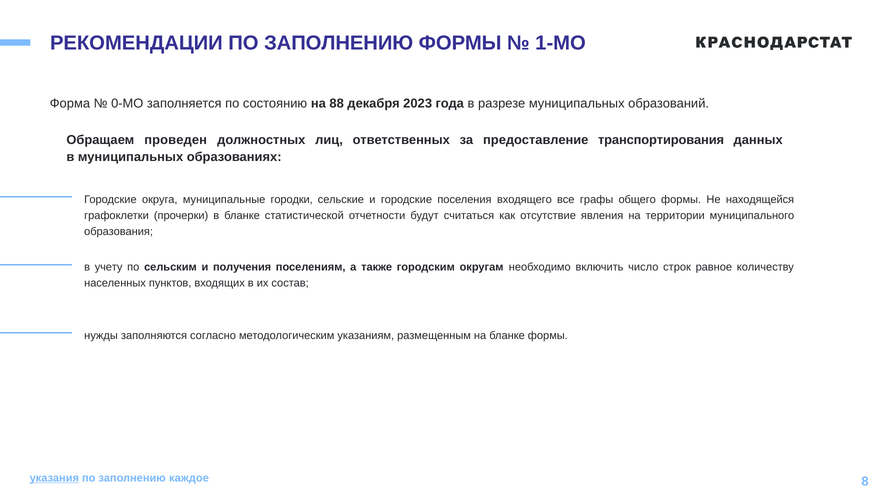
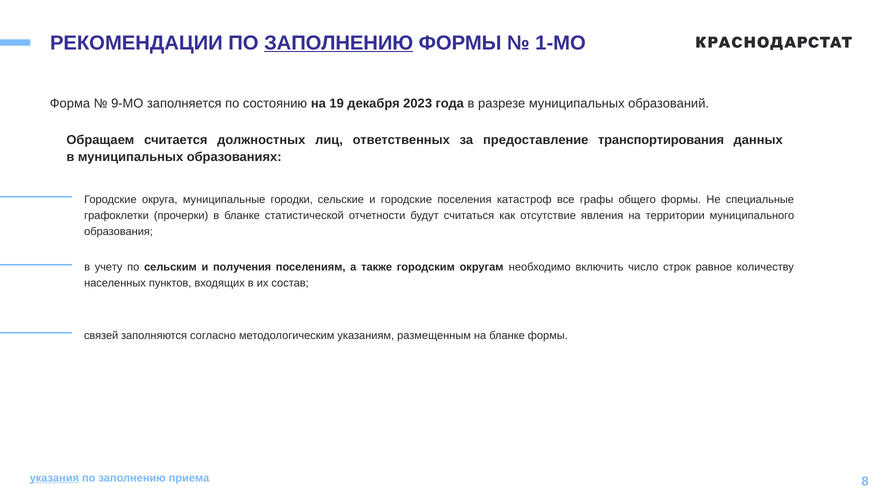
ЗАПОЛНЕНИЮ underline: none -> present (339, 43)
0-МО: 0-МО -> 9-МО (127, 104)
88: 88 -> 19 (337, 104)
проведен: проведен -> считается (176, 140)
входящего: входящего -> катастроф (524, 200)
находящейся: находящейся -> специальные (760, 200)
нужды: нужды -> связей (101, 336)
каждое: каждое -> приема (189, 478)
